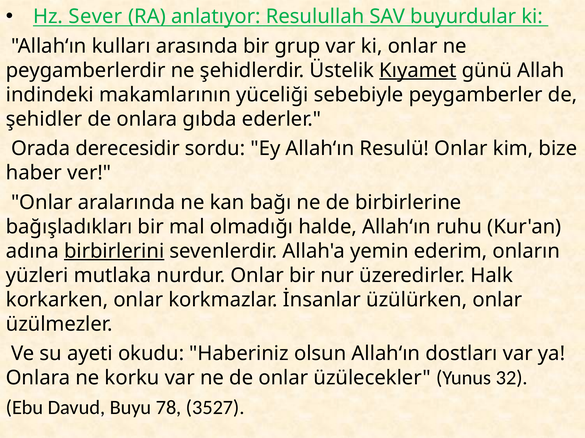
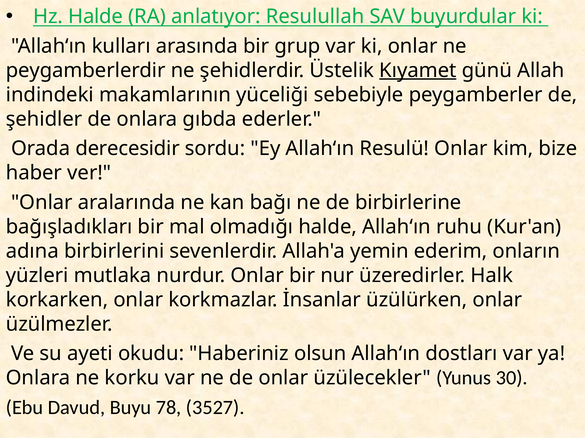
Hz Sever: Sever -> Halde (96, 17)
birbirlerini underline: present -> none (114, 251)
32: 32 -> 30 (512, 378)
